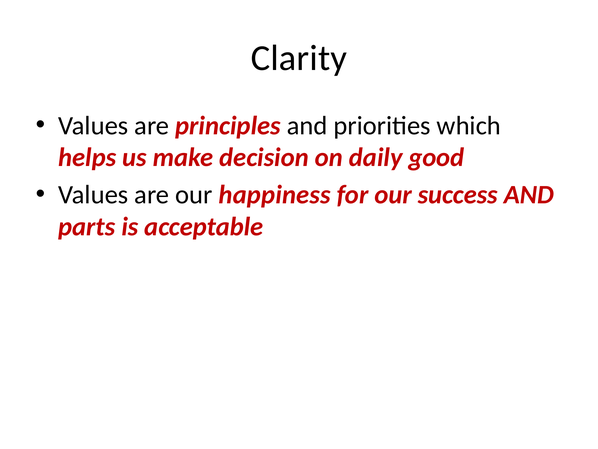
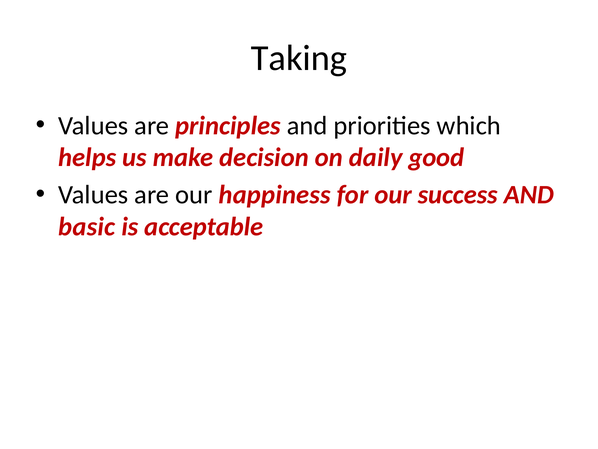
Clarity: Clarity -> Taking (299, 58)
parts: parts -> basic (87, 226)
